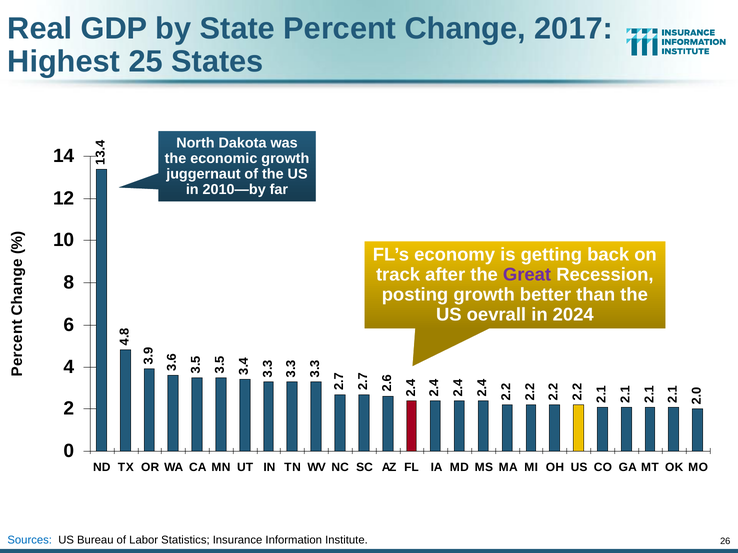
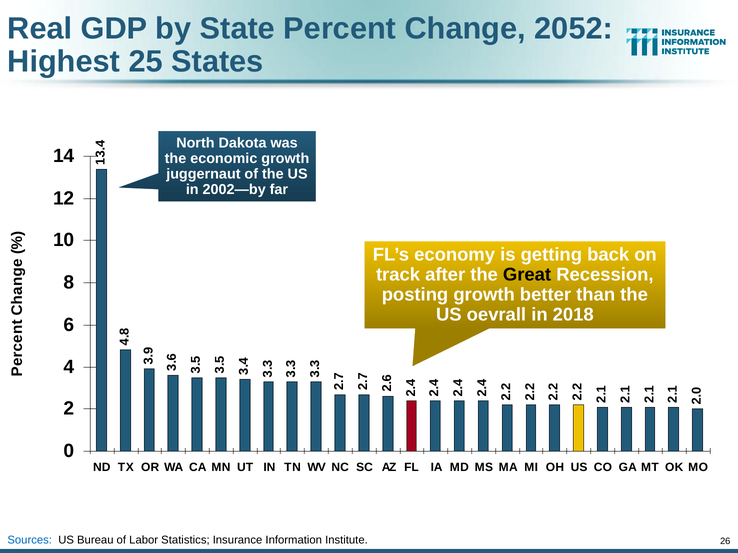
2017: 2017 -> 2052 (574, 28)
2010—by: 2010—by -> 2002—by (234, 190)
Great colour: purple -> black (527, 275)
2024: 2024 -> 2018 (573, 315)
